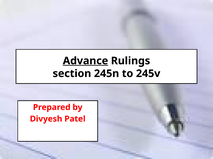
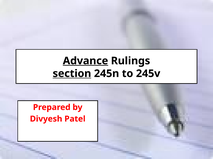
section underline: none -> present (72, 74)
